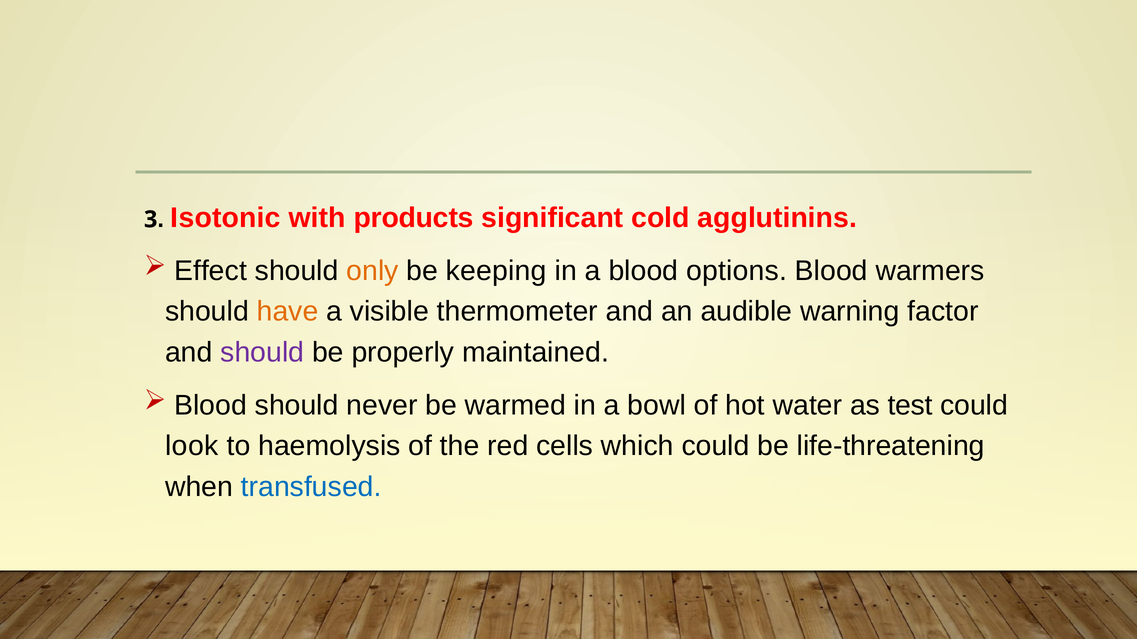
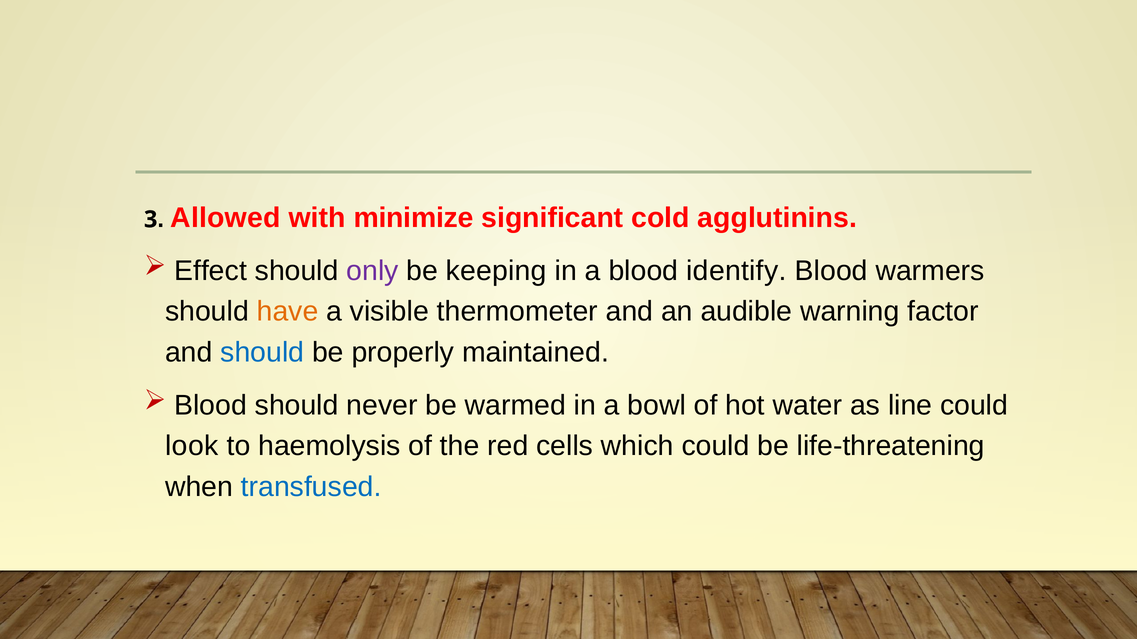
Isotonic: Isotonic -> Allowed (226, 218)
products: products -> minimize (414, 218)
only colour: orange -> purple (373, 271)
options: options -> identify (736, 271)
should colour: purple -> blue (262, 353)
test: test -> line (910, 406)
